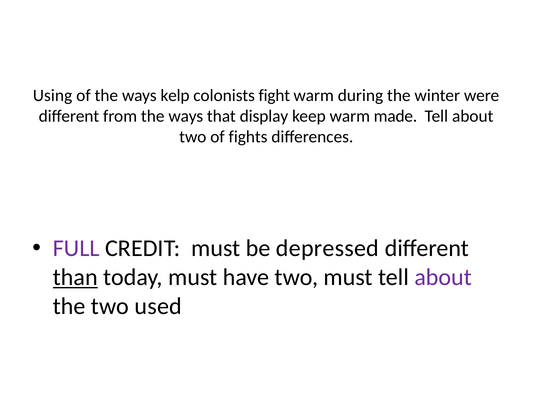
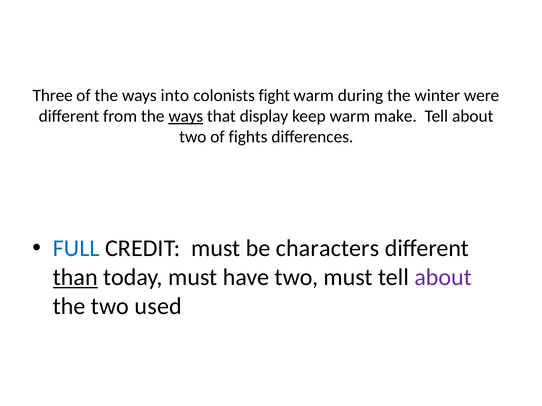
Using: Using -> Three (53, 96)
kelp: kelp -> into (175, 96)
ways underline: none -> present (186, 116)
made: made -> make (395, 116)
FULL colour: purple -> blue (76, 249)
depressed: depressed -> characters (328, 249)
